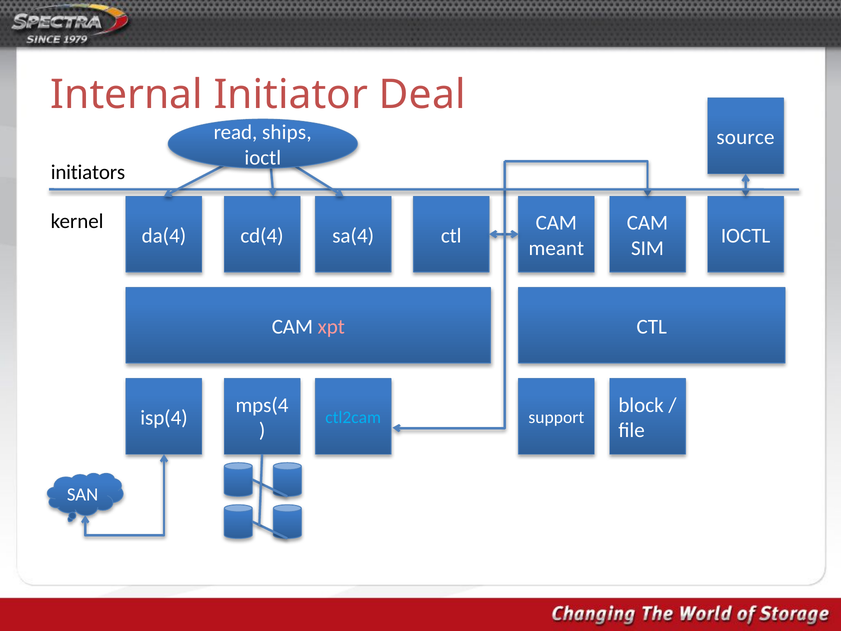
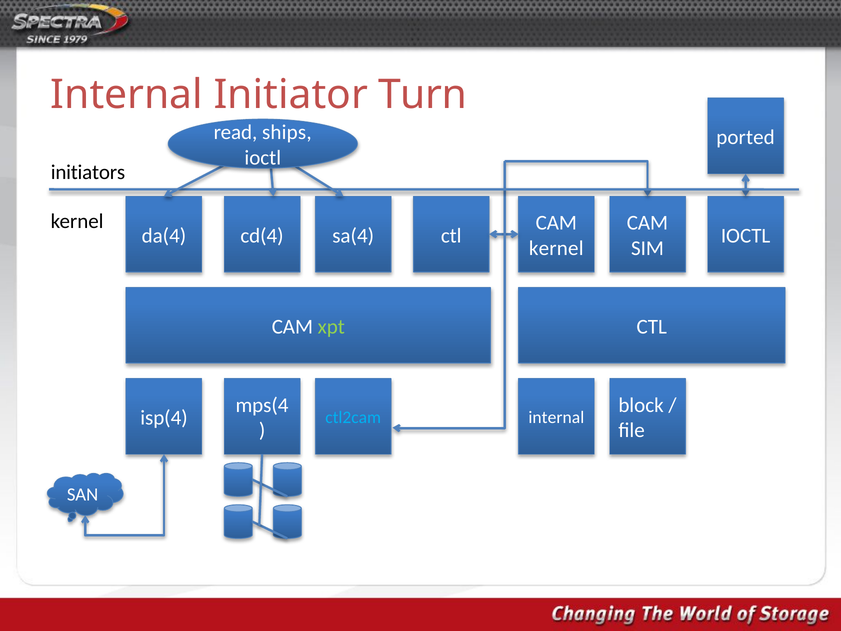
Deal: Deal -> Turn (423, 95)
source: source -> ported (746, 137)
meant: meant -> kernel (556, 248)
xpt colour: pink -> light green (331, 327)
support: support -> internal (556, 417)
